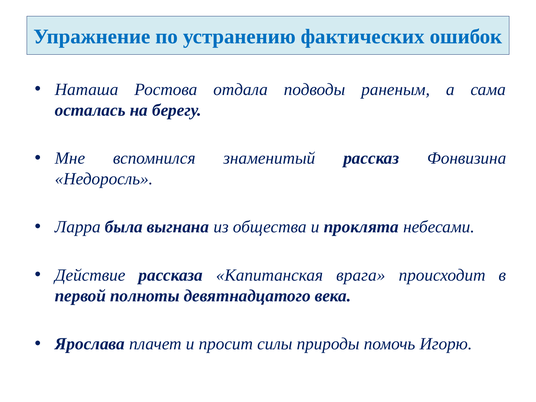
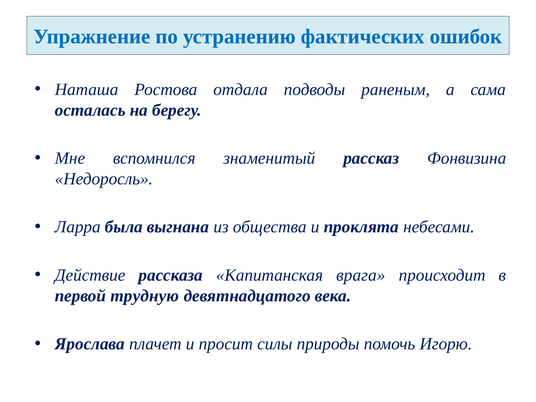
полноты: полноты -> трудную (145, 296)
